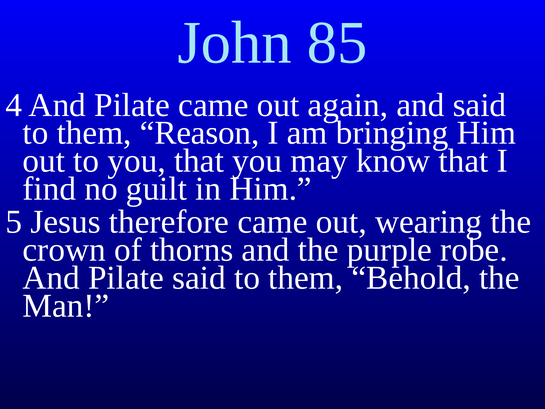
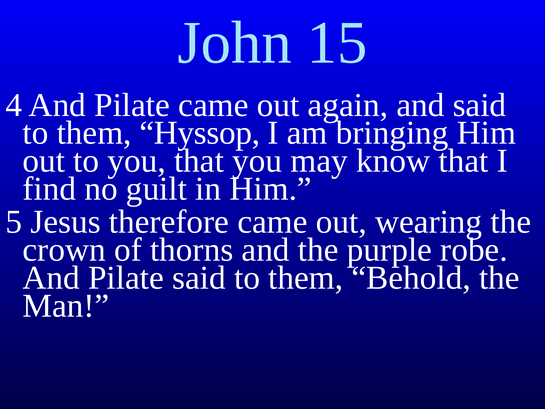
85: 85 -> 15 (337, 43)
Reason: Reason -> Hyssop (200, 133)
